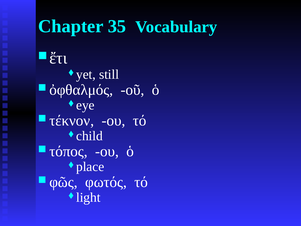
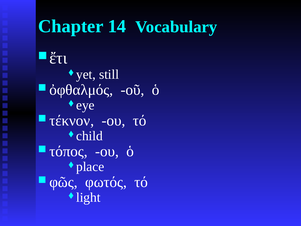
35: 35 -> 14 (117, 26)
